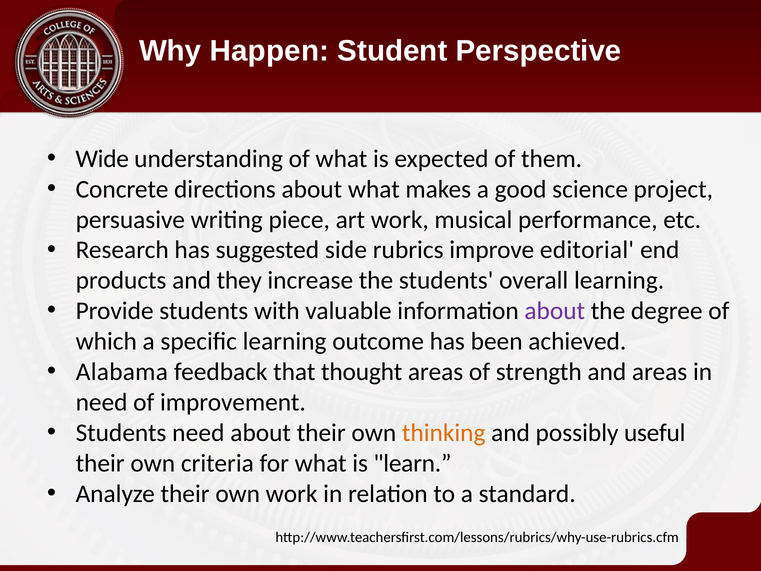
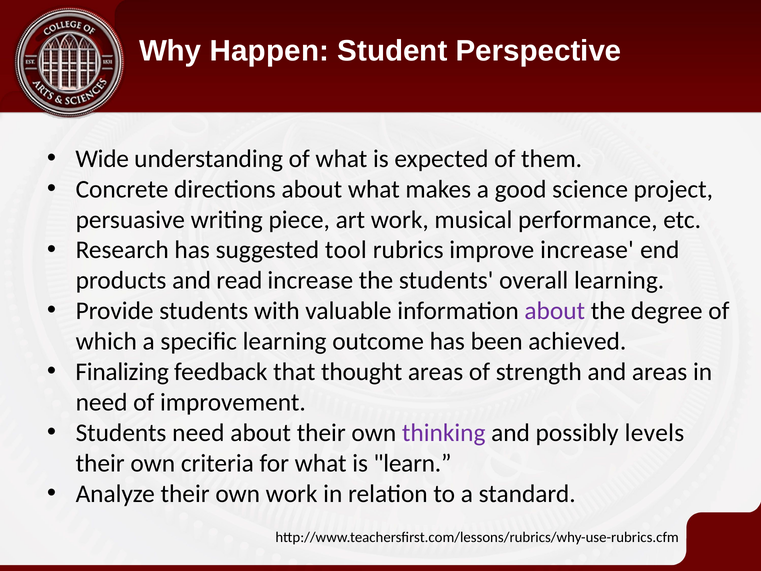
side: side -> tool (346, 250)
improve editorial: editorial -> increase (587, 250)
they: they -> read (239, 280)
Alabama: Alabama -> Finalizing (122, 372)
thinking colour: orange -> purple (444, 433)
useful: useful -> levels (654, 433)
